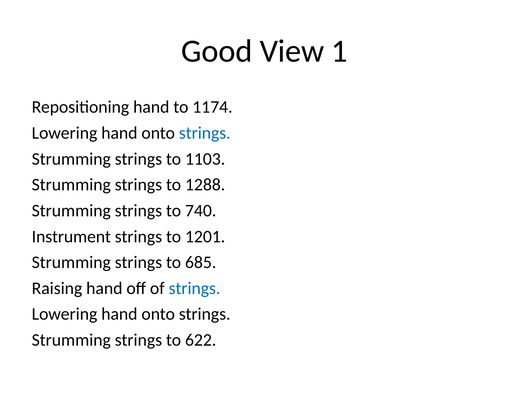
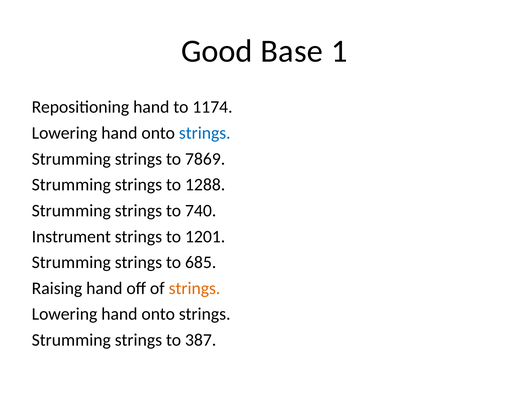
View: View -> Base (292, 51)
1103: 1103 -> 7869 (205, 159)
strings colour: blue -> orange (195, 288)
622: 622 -> 387 (201, 340)
